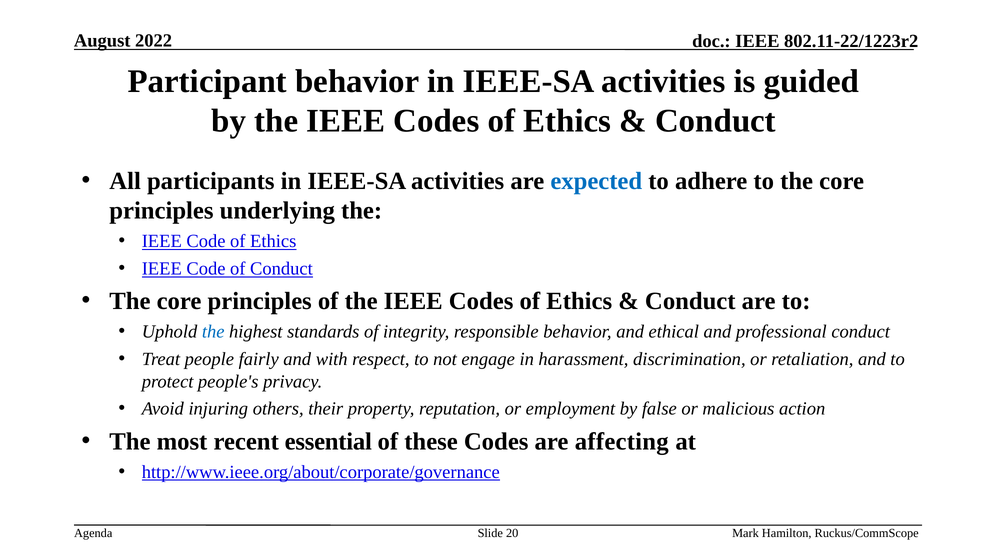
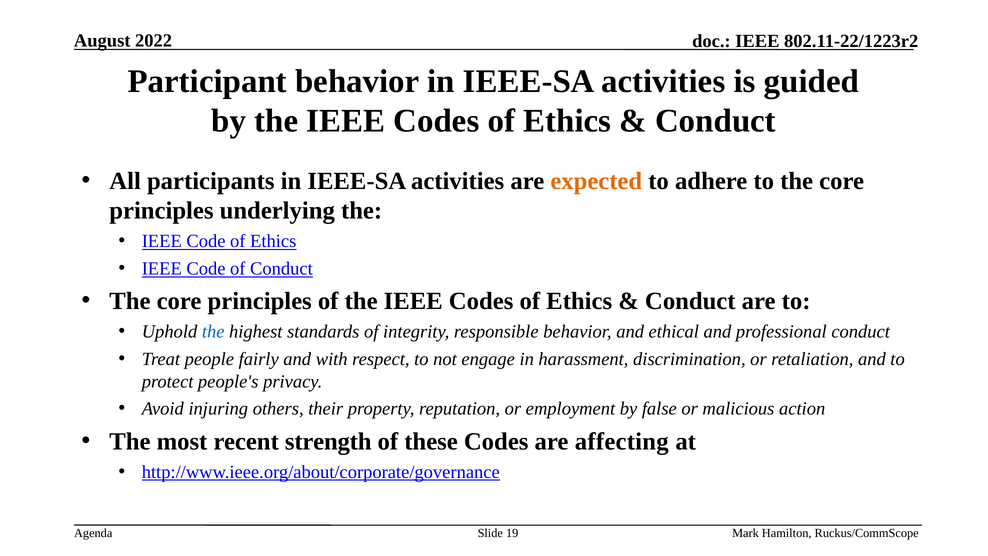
expected colour: blue -> orange (596, 181)
essential: essential -> strength (328, 441)
20: 20 -> 19 (512, 533)
